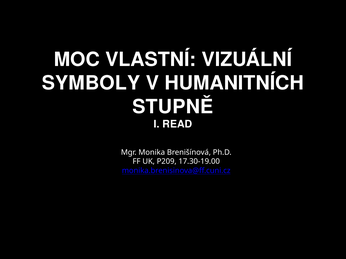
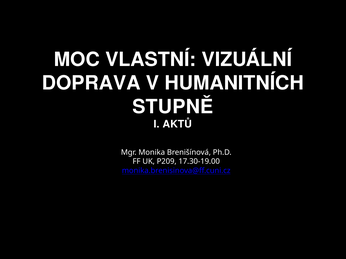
SYMBOLY: SYMBOLY -> DOPRAVA (91, 83)
READ: READ -> AKTŮ (177, 125)
